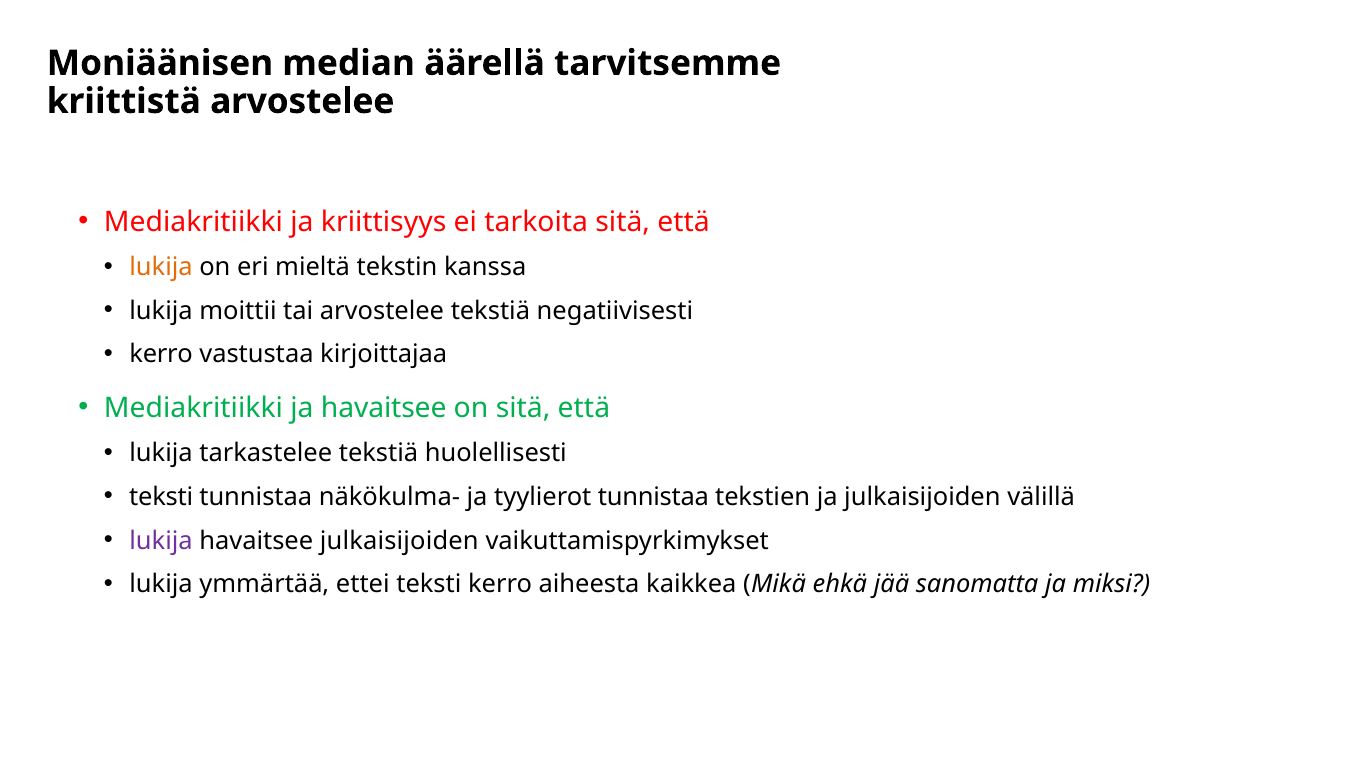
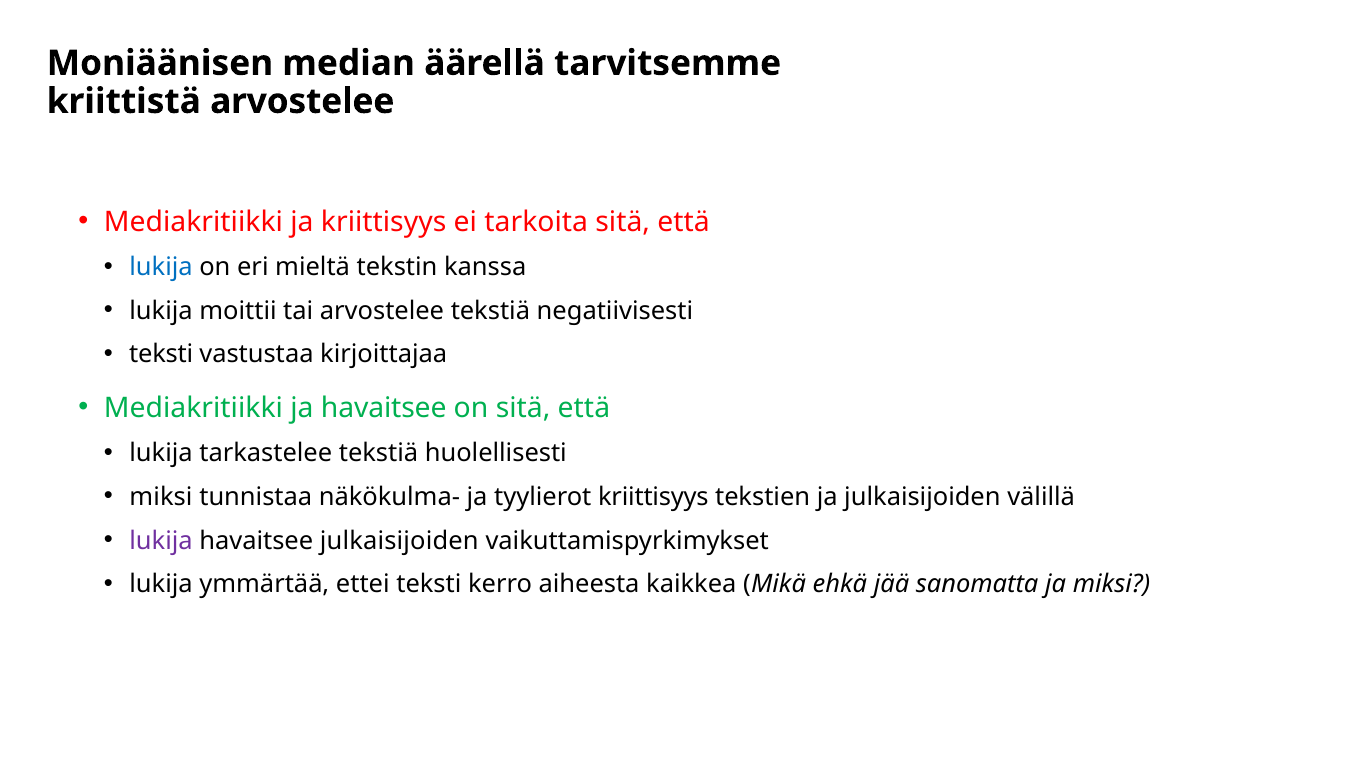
lukija colour: orange -> blue (161, 267)
kerro: kerro -> teksti (161, 355)
teksti: teksti -> miksi (161, 497)
tyylierot tunnistaa: tunnistaa -> kriittisyys (653, 497)
